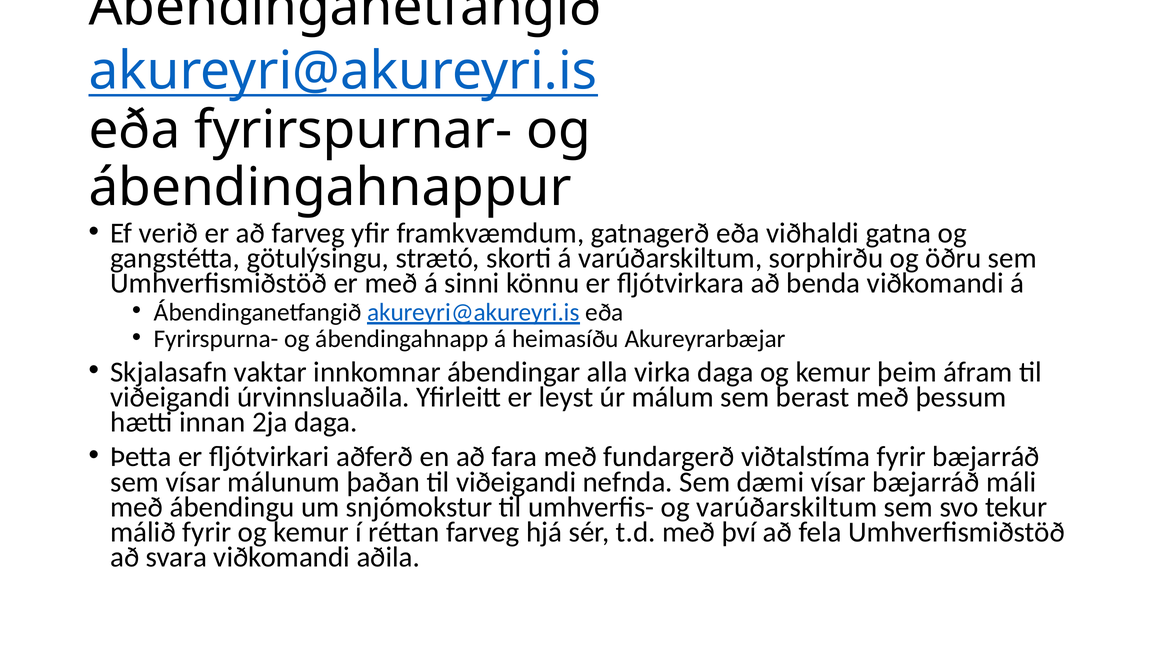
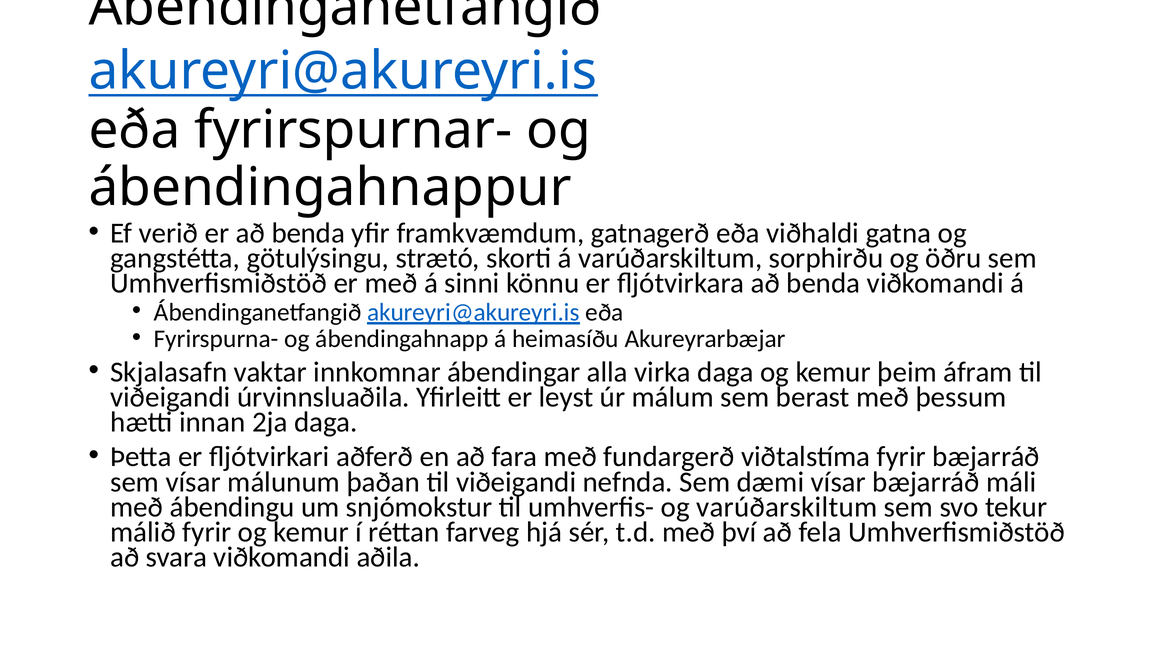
er að farveg: farveg -> benda (308, 233)
